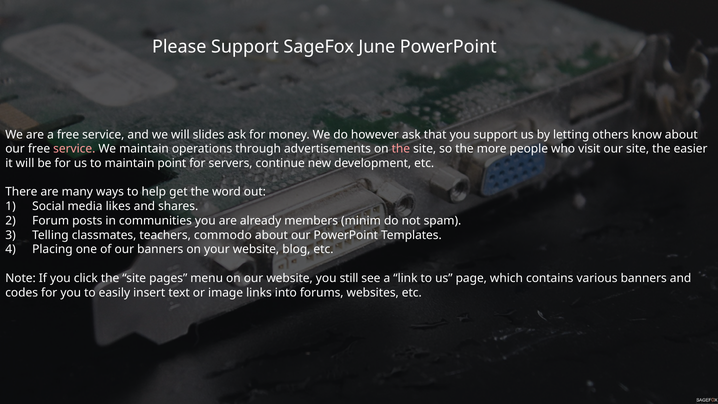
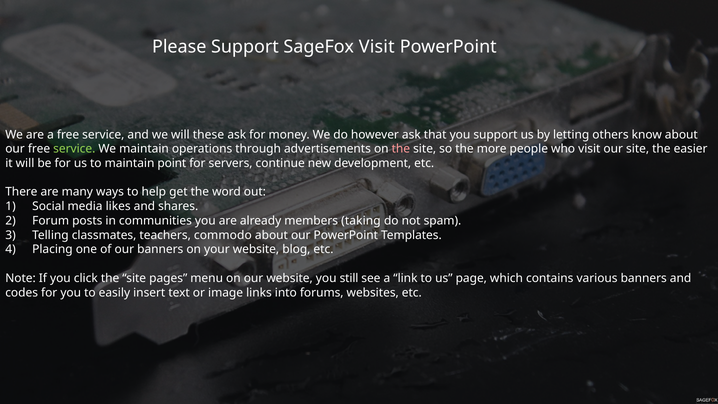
SageFox June: June -> Visit (377, 47)
slides: slides -> these (209, 135)
service colour: pink -> light green (74, 149)
minim: minim -> taking (361, 221)
